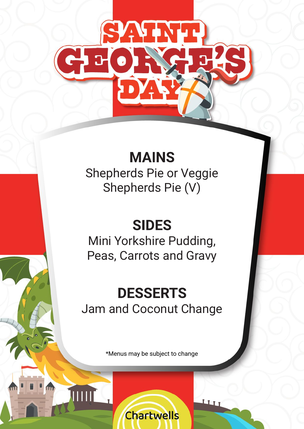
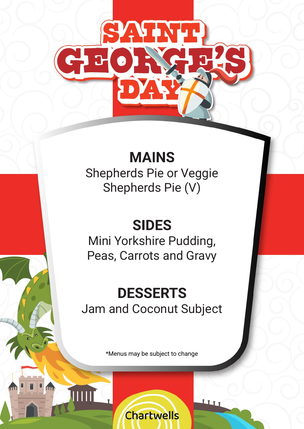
Coconut Change: Change -> Subject (202, 310)
